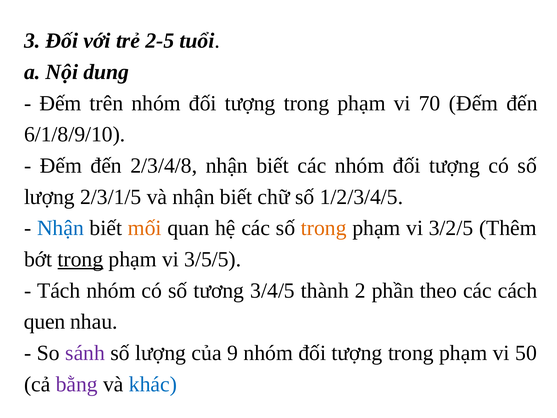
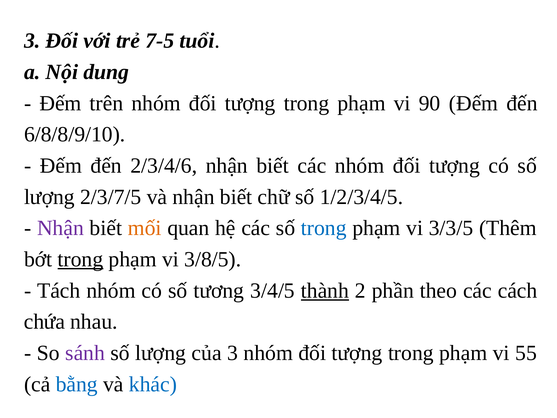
2-5: 2-5 -> 7-5 (160, 41)
70: 70 -> 90 (430, 103)
6/1/8/9/10: 6/1/8/9/10 -> 6/8/8/9/10 (75, 134)
2/3/4/8: 2/3/4/8 -> 2/3/4/6 (164, 166)
2/3/1/5: 2/3/1/5 -> 2/3/7/5 (111, 197)
Nhận colour: blue -> purple (60, 228)
trong colour: orange -> blue (324, 228)
3/2/5: 3/2/5 -> 3/3/5 (451, 228)
3/5/5: 3/5/5 -> 3/8/5 (213, 259)
thành underline: none -> present (325, 290)
quen: quen -> chứa (45, 322)
của 9: 9 -> 3 (233, 353)
50: 50 -> 55 (526, 353)
bằng colour: purple -> blue (77, 384)
